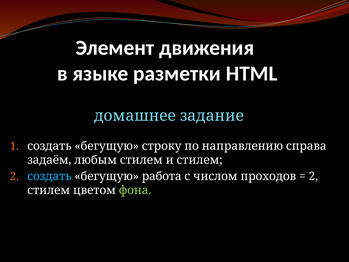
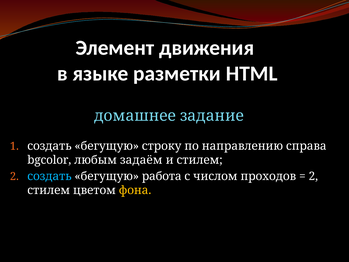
задаём: задаём -> bgcolor (49, 160)
любым стилем: стилем -> задаём (141, 160)
фона colour: light green -> yellow (135, 190)
